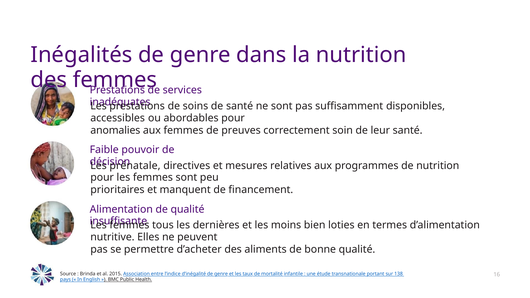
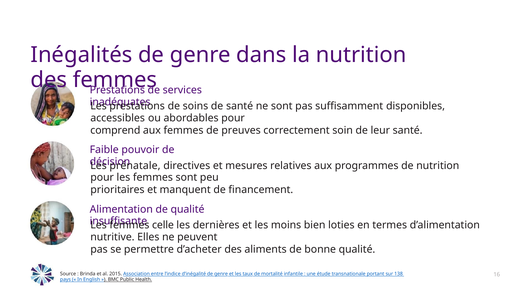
anomalies: anomalies -> comprend (115, 130)
tous: tous -> celle (163, 225)
